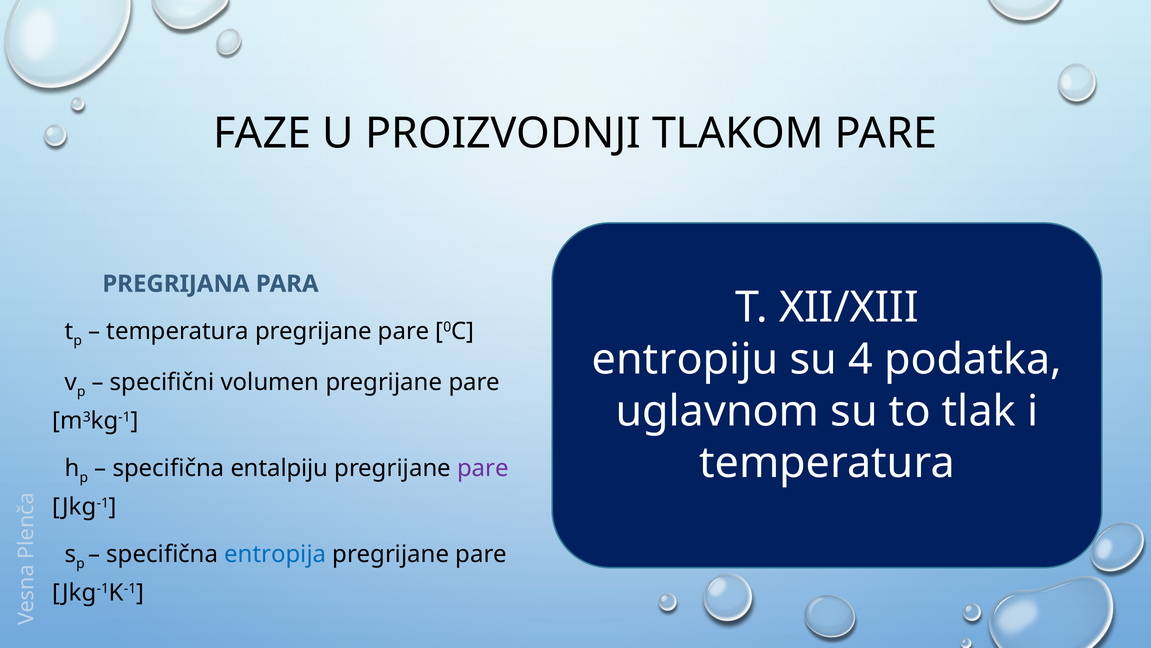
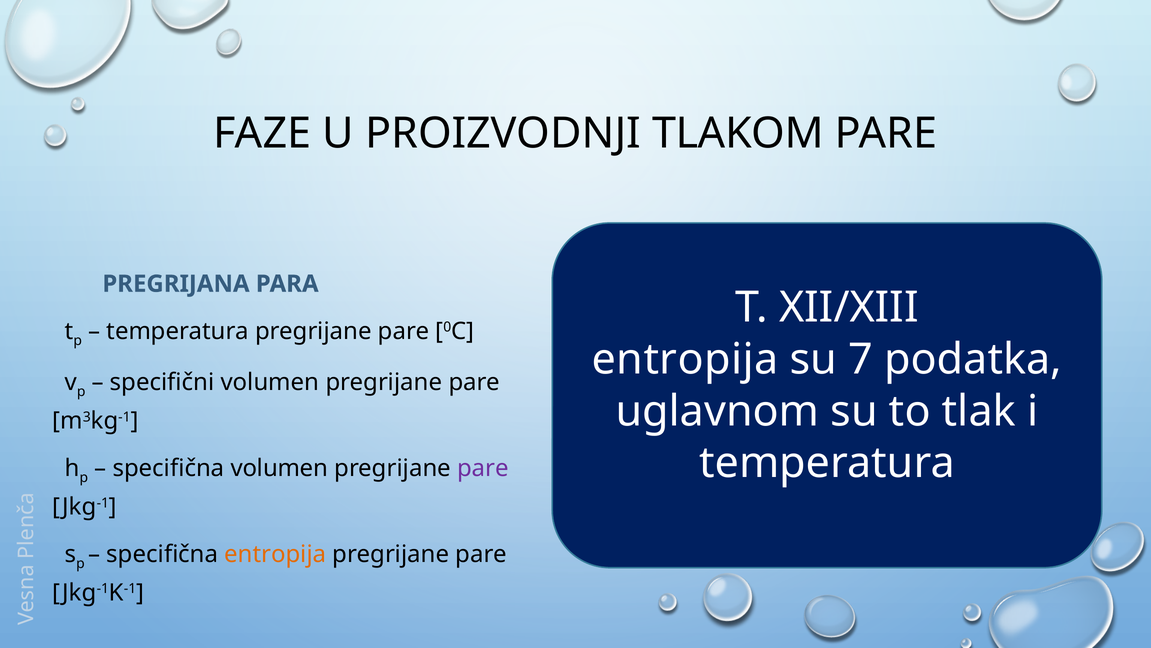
entropiju: entropiju -> entropija (685, 359)
4: 4 -> 7 (861, 359)
specifična entalpiju: entalpiju -> volumen (279, 468)
entropija colour: blue -> orange (275, 554)
